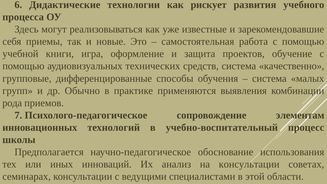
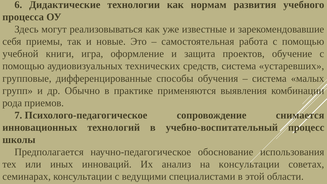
рискует: рискует -> нормам (209, 5)
качественно: качественно -> устаревших (292, 66)
элементам: элементам -> снимается (300, 115)
